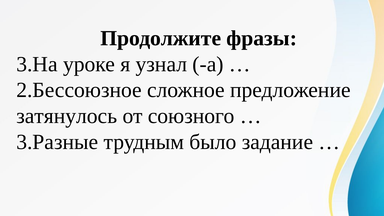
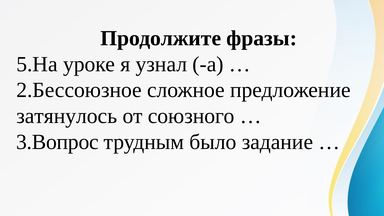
3.На: 3.На -> 5.На (37, 64)
3.Разные: 3.Разные -> 3.Вопрос (57, 142)
